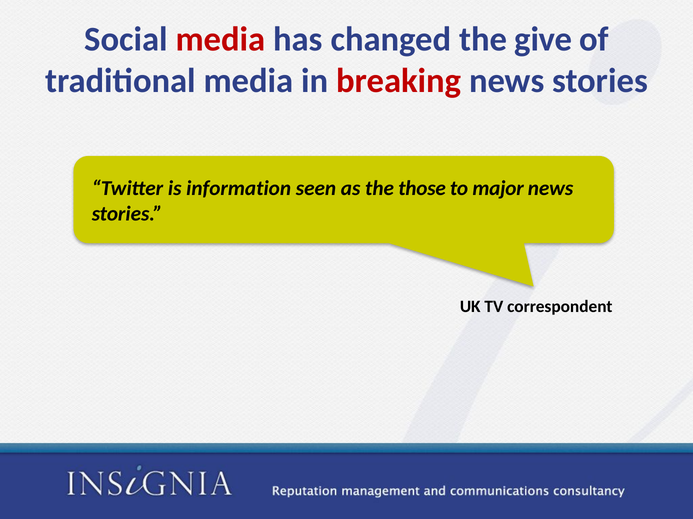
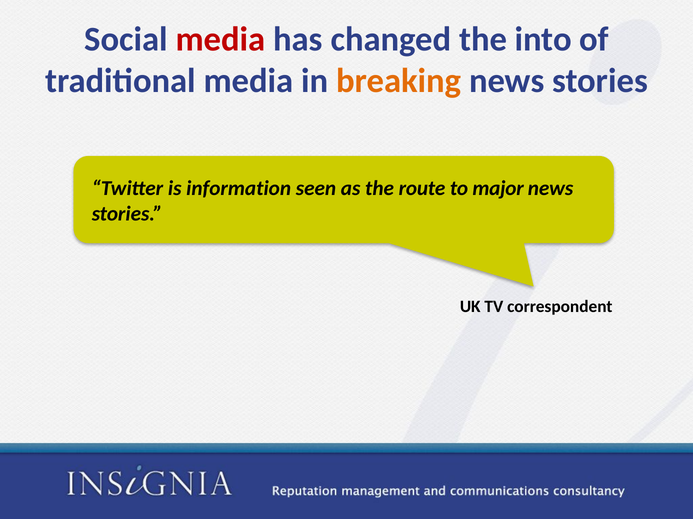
give: give -> into (543, 39)
breaking colour: red -> orange (399, 81)
those: those -> route (422, 189)
